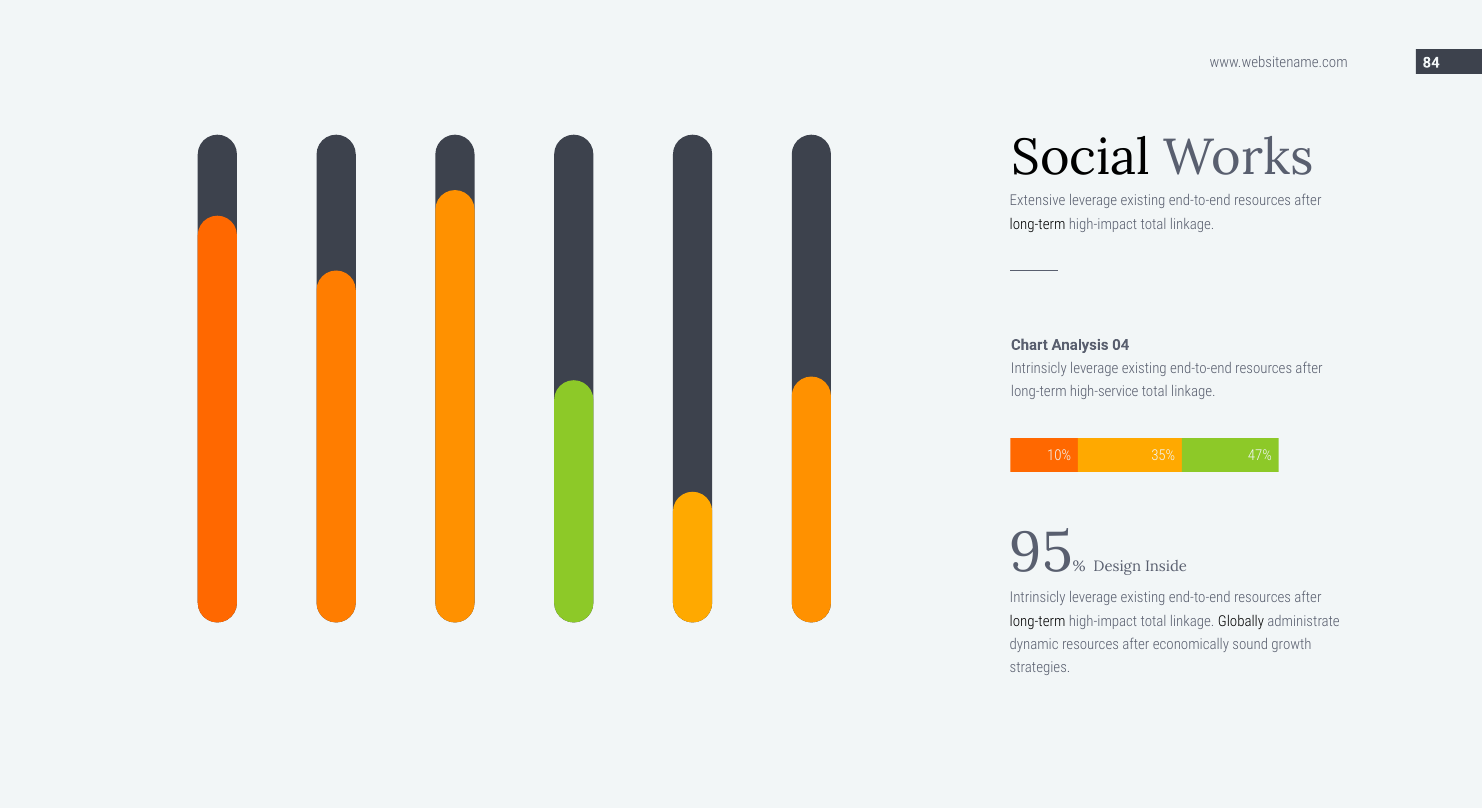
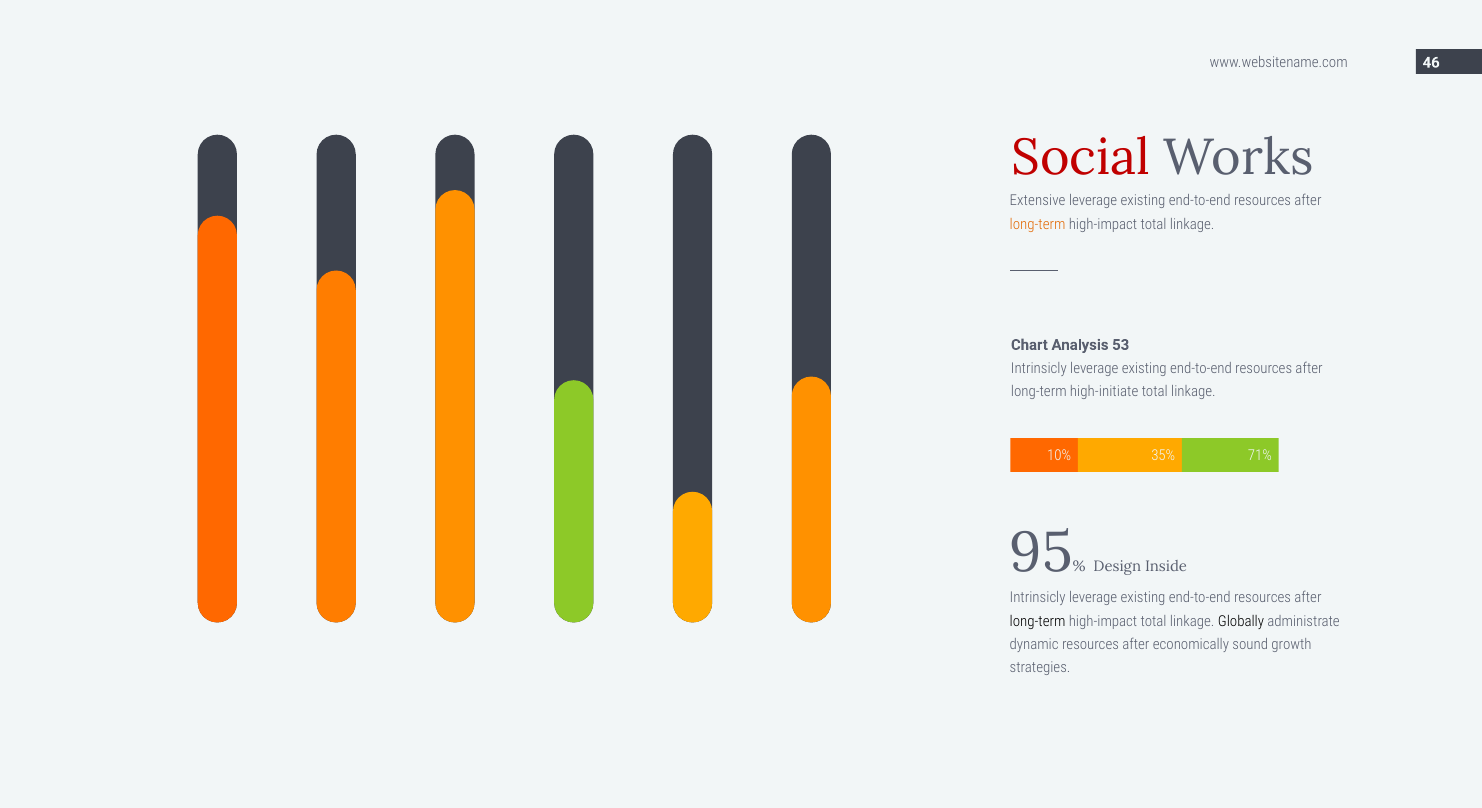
84: 84 -> 46 (1431, 63)
Social colour: black -> red (1081, 158)
long-term colour: black -> orange (1038, 224)
04: 04 -> 53 (1121, 345)
high-service: high-service -> high-initiate (1104, 392)
47%: 47% -> 71% (1260, 456)
